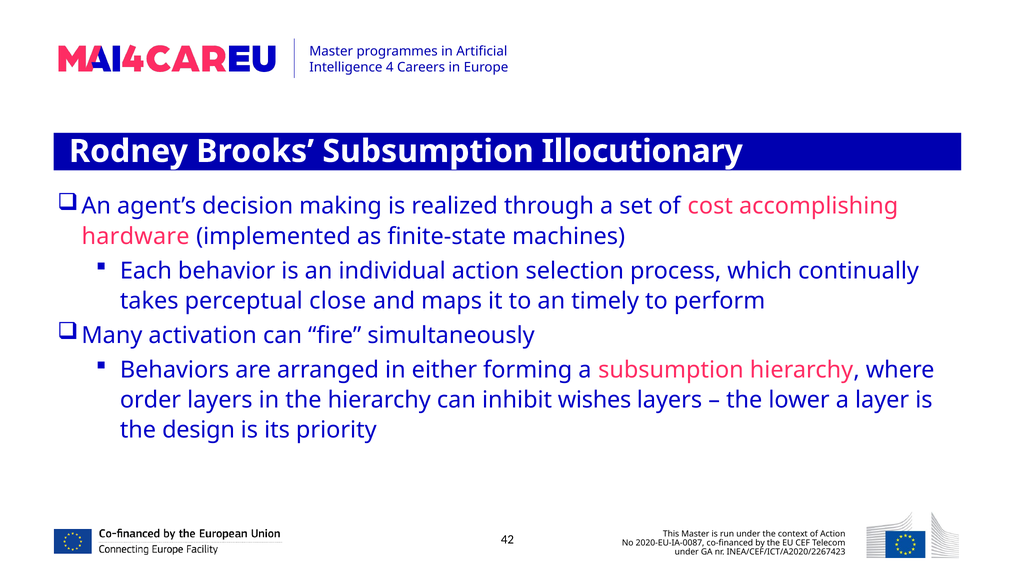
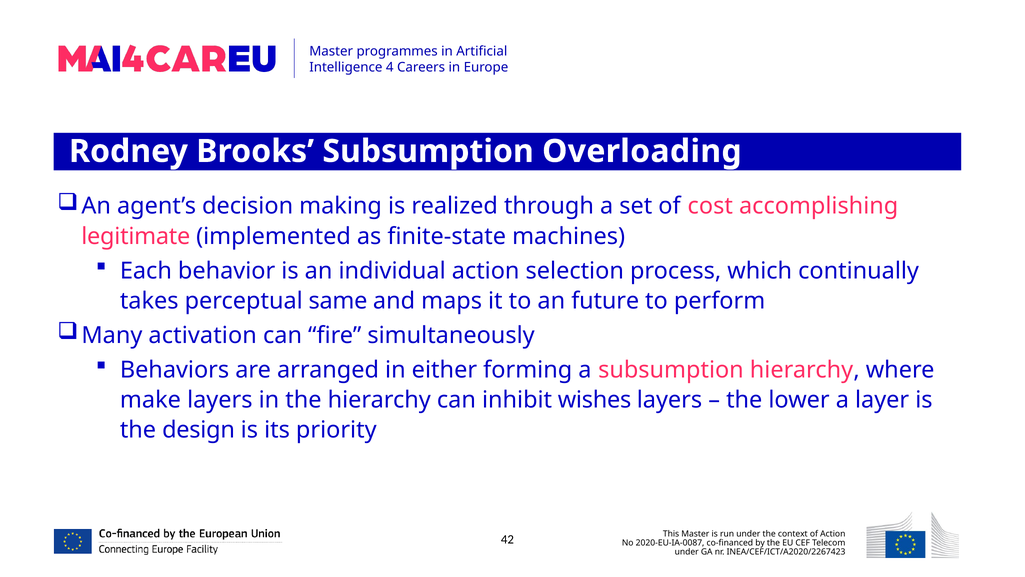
Illocutionary: Illocutionary -> Overloading (642, 151)
hardware: hardware -> legitimate (136, 236)
close: close -> same (338, 301)
timely: timely -> future (605, 301)
order: order -> make (150, 400)
